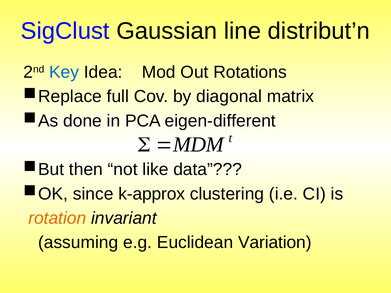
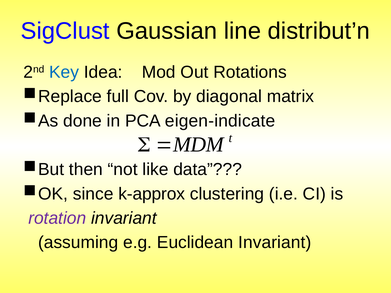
eigen-different: eigen-different -> eigen-indicate (220, 121)
rotation colour: orange -> purple (57, 218)
Euclidean Variation: Variation -> Invariant (275, 243)
